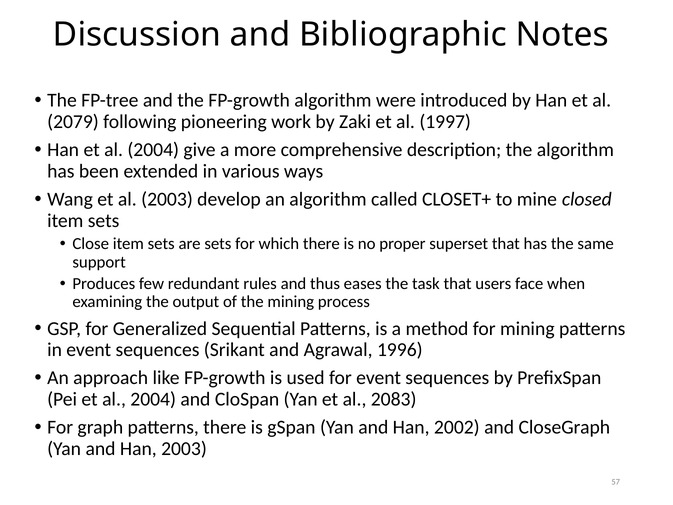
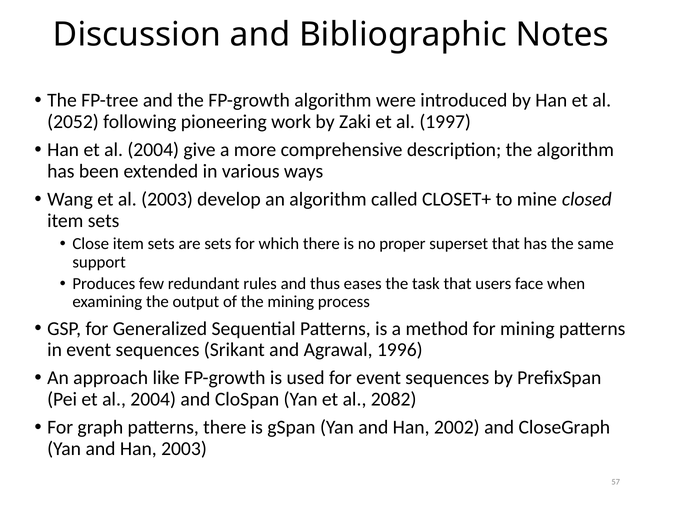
2079: 2079 -> 2052 (73, 122)
2083: 2083 -> 2082 (394, 399)
